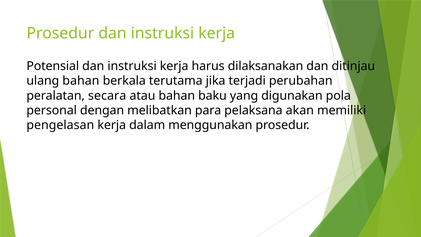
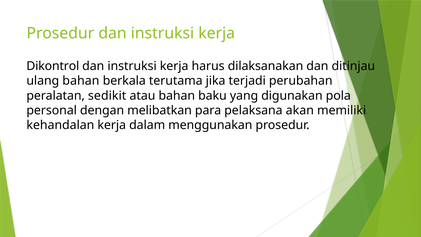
Potensial: Potensial -> Dikontrol (53, 66)
secara: secara -> sedikit (107, 96)
pengelasan: pengelasan -> kehandalan (60, 125)
